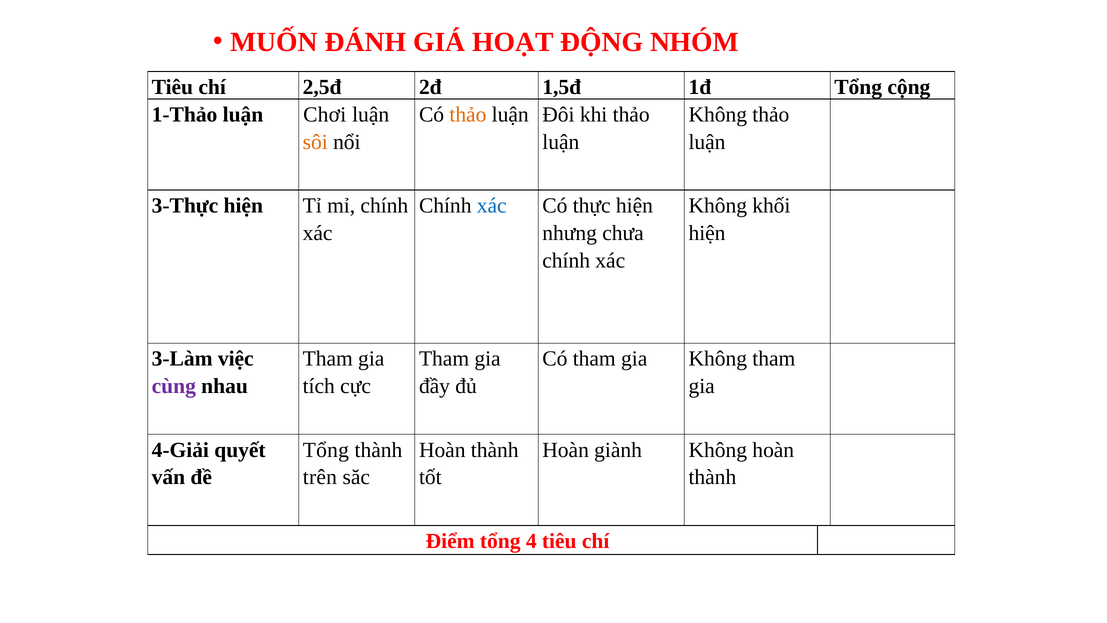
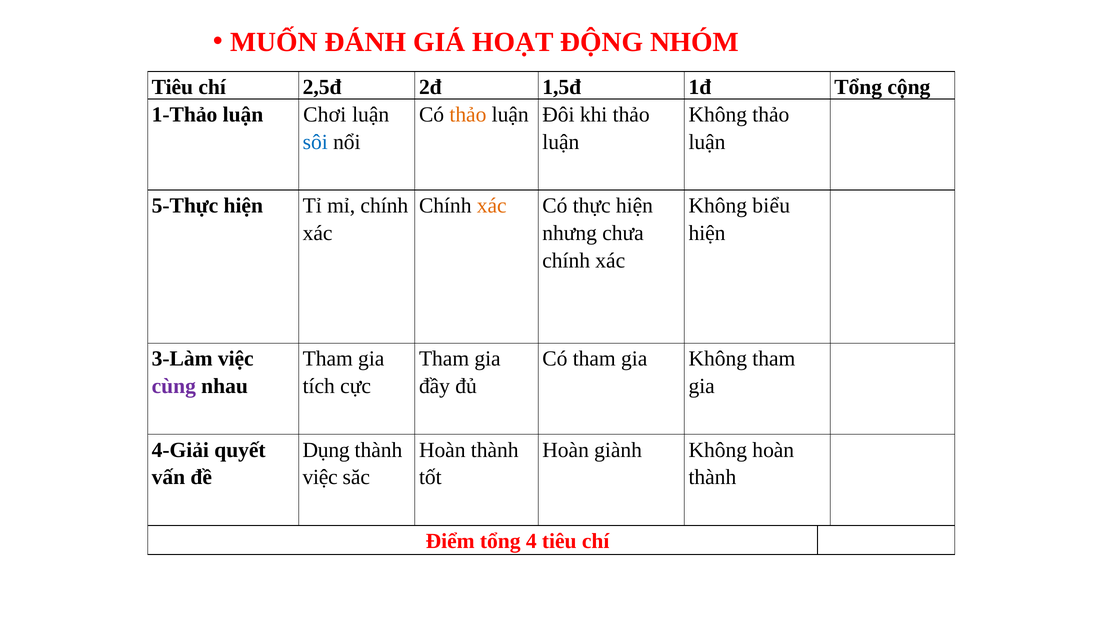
sôi colour: orange -> blue (315, 142)
3-Thực: 3-Thực -> 5-Thực (185, 206)
xác colour: blue -> orange (492, 206)
khối: khối -> biểu (771, 206)
Tổng: Tổng -> Dụng (326, 450)
trên: trên -> việc (320, 477)
